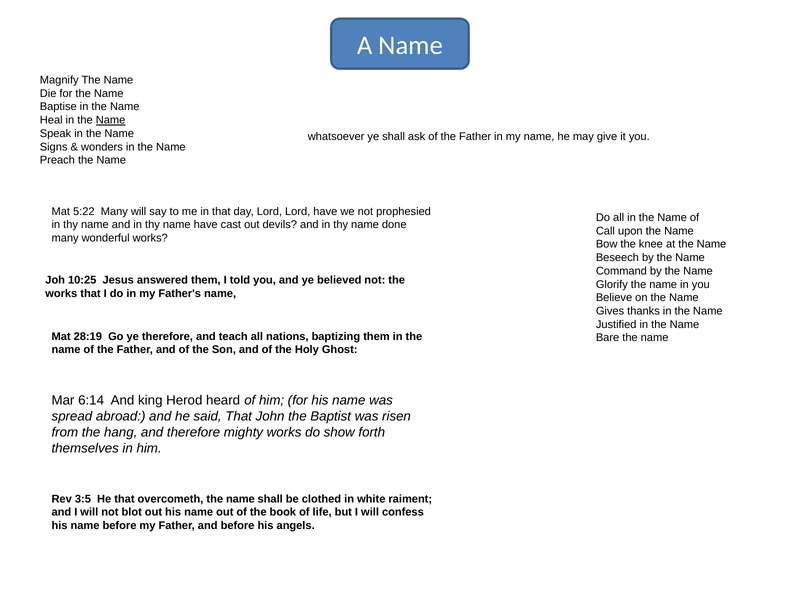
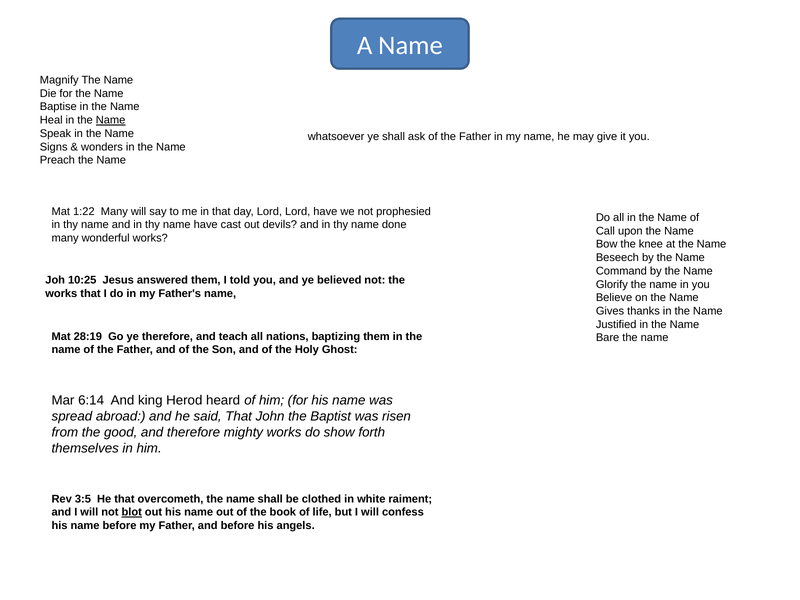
5:22: 5:22 -> 1:22 (84, 211)
hang: hang -> good (121, 432)
blot underline: none -> present (132, 512)
